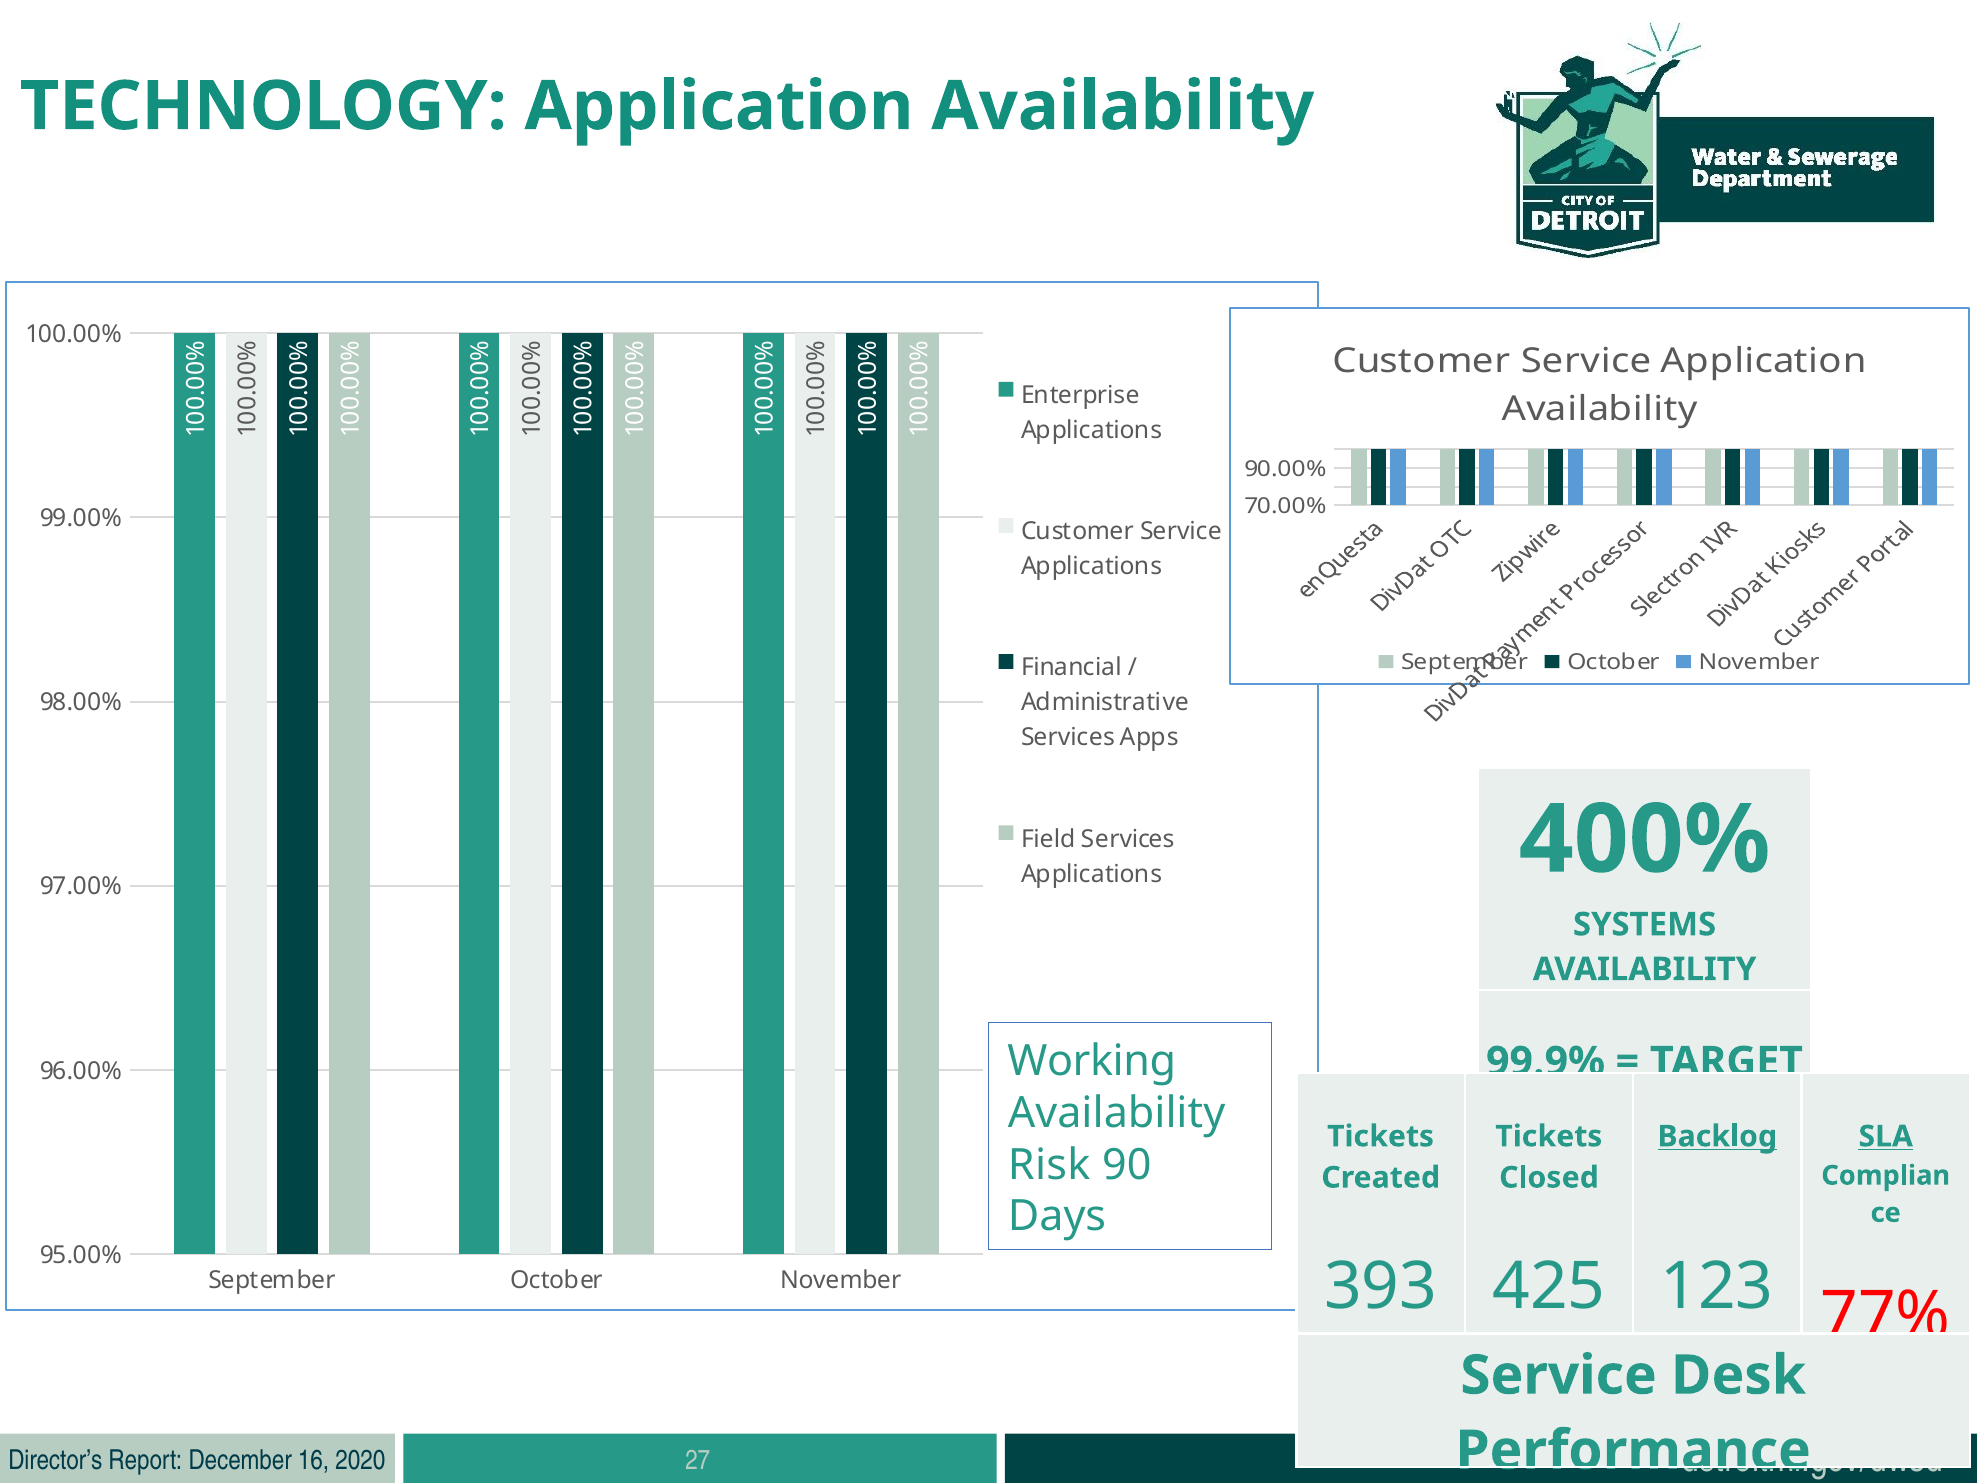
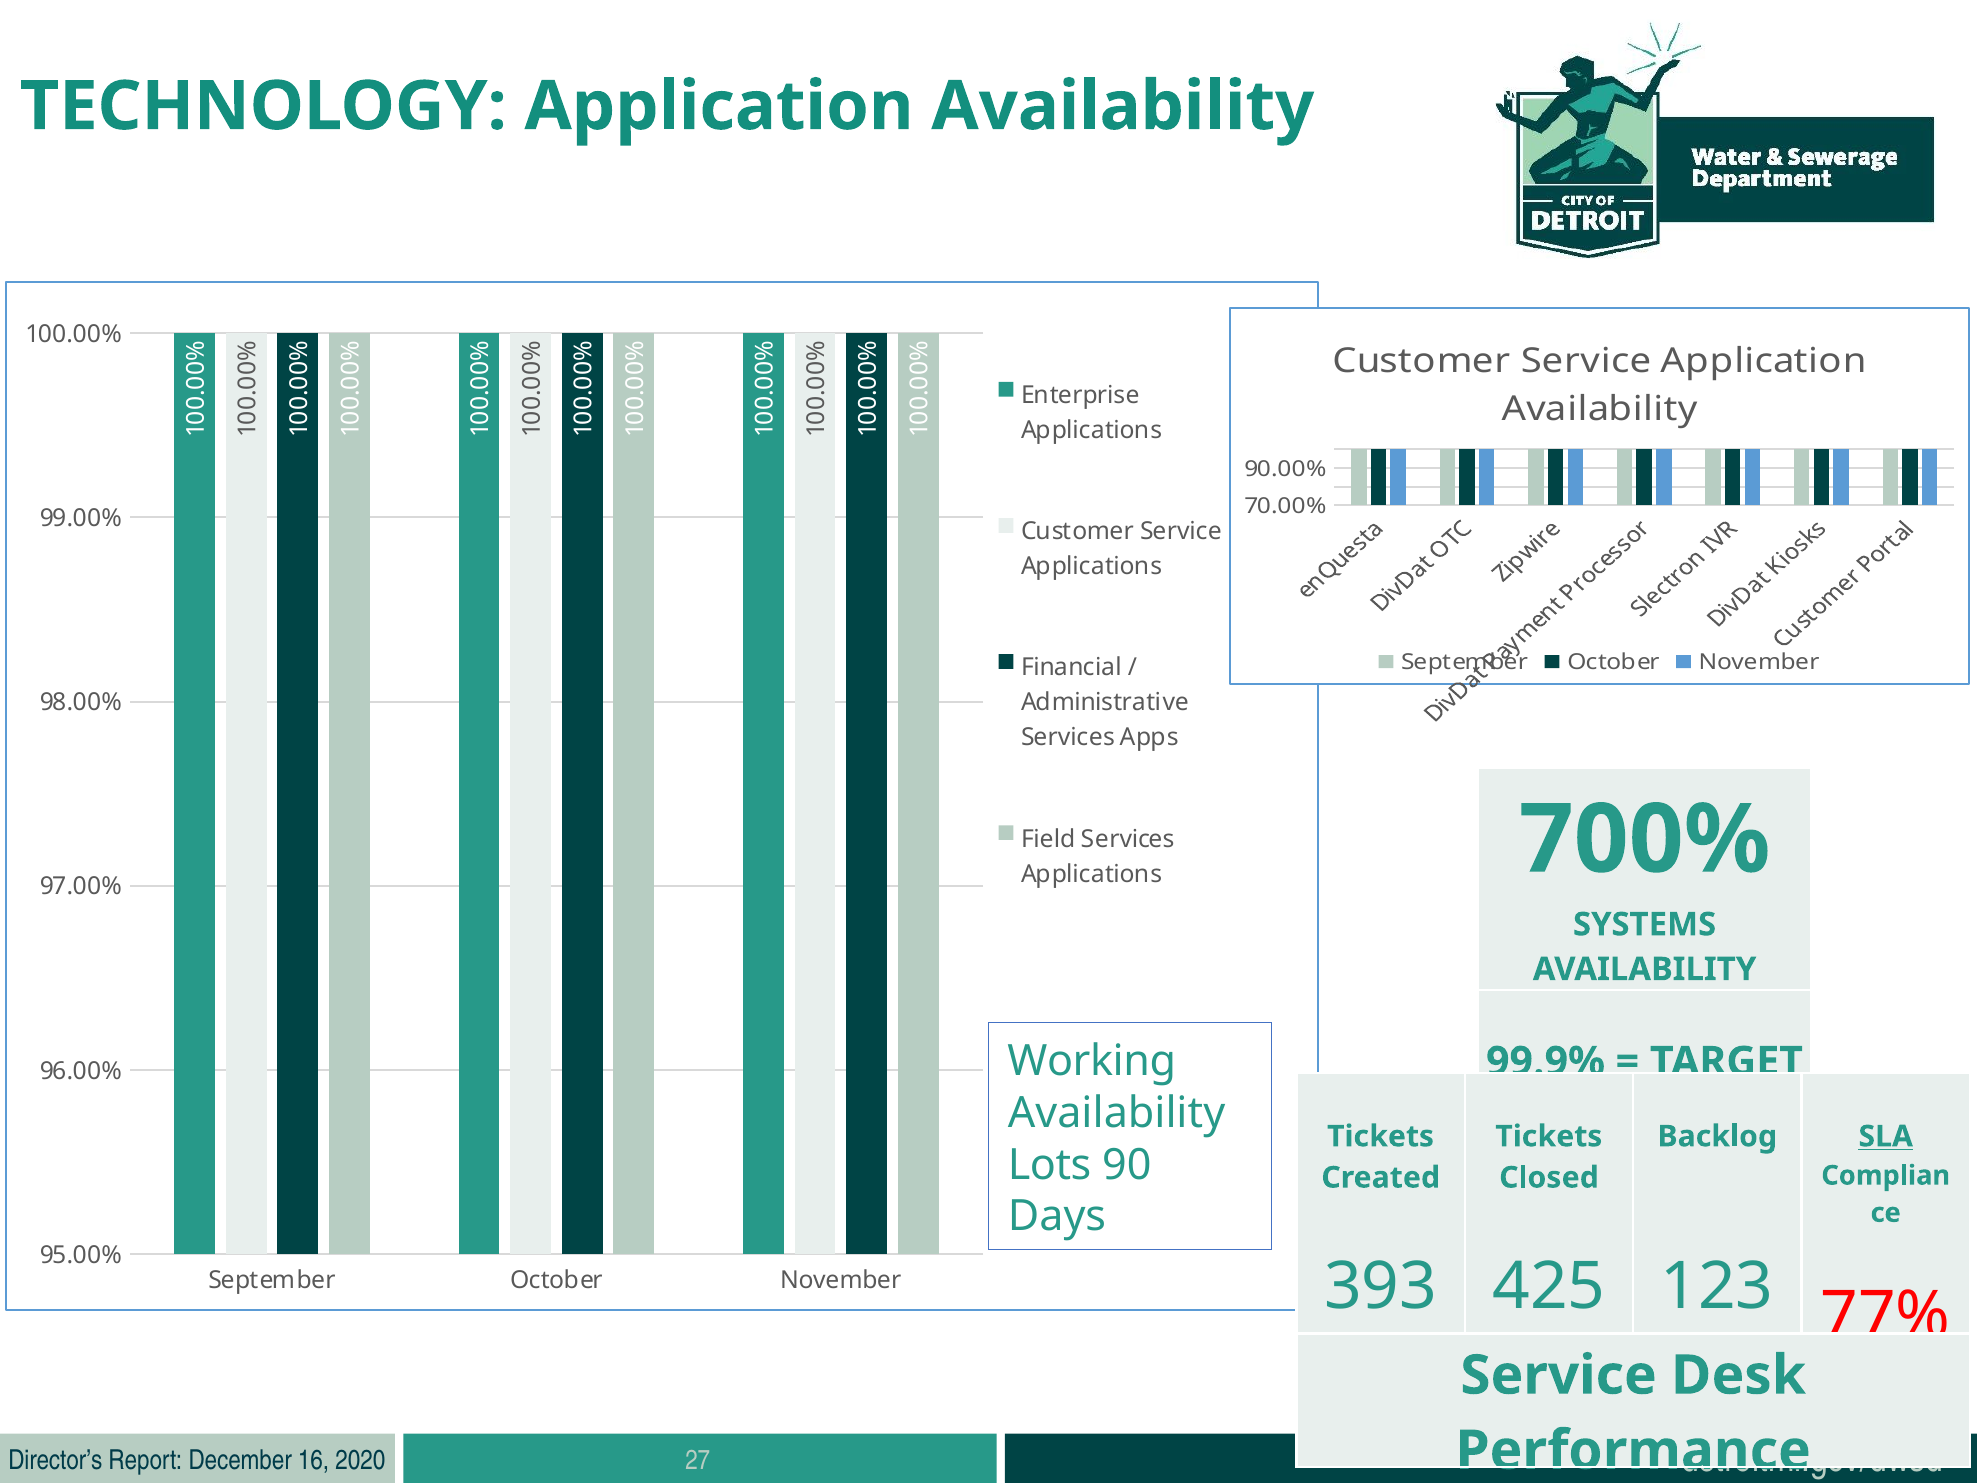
400%: 400% -> 700% (1645, 840)
Backlog underline: present -> none (1717, 1136)
Risk: Risk -> Lots (1050, 1165)
